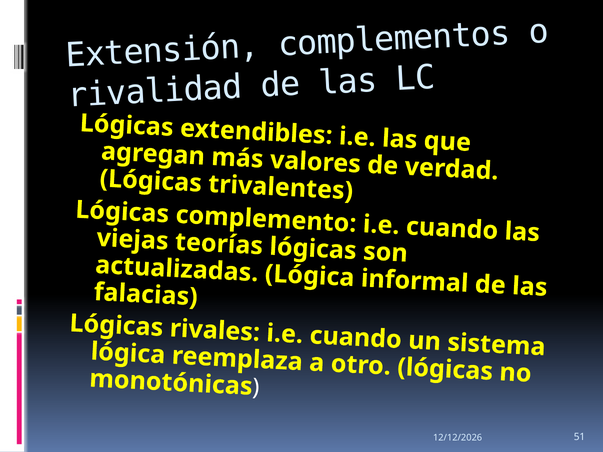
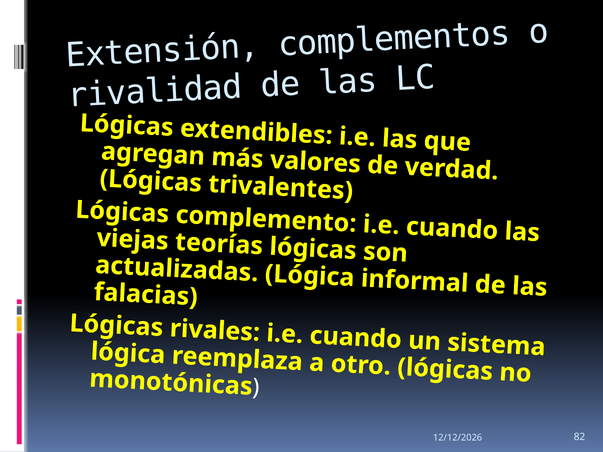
51: 51 -> 82 (579, 437)
